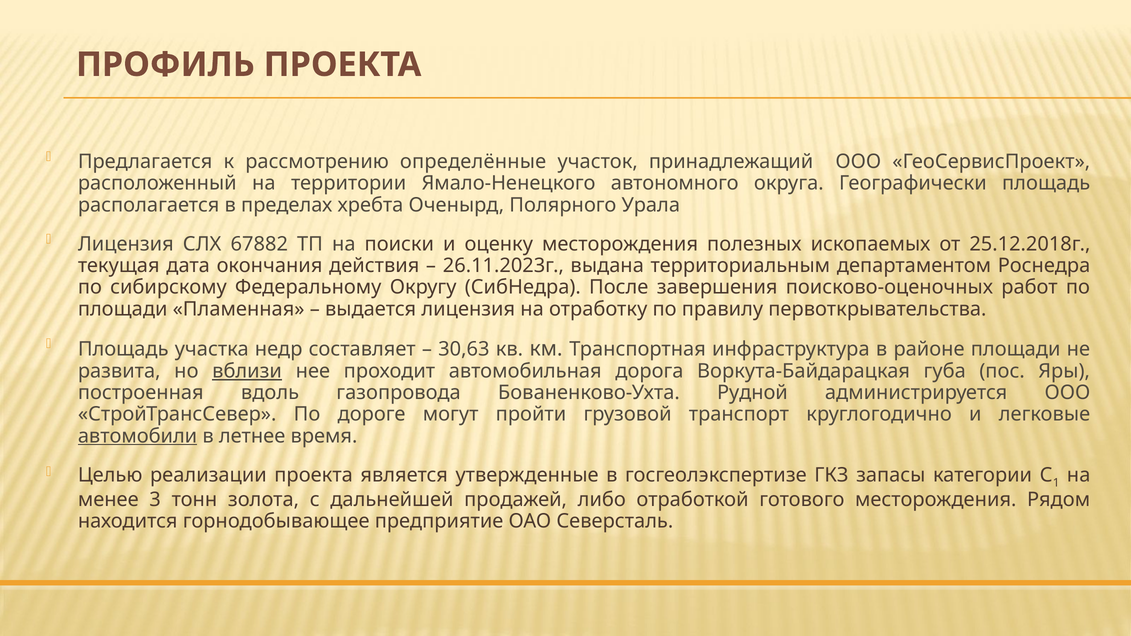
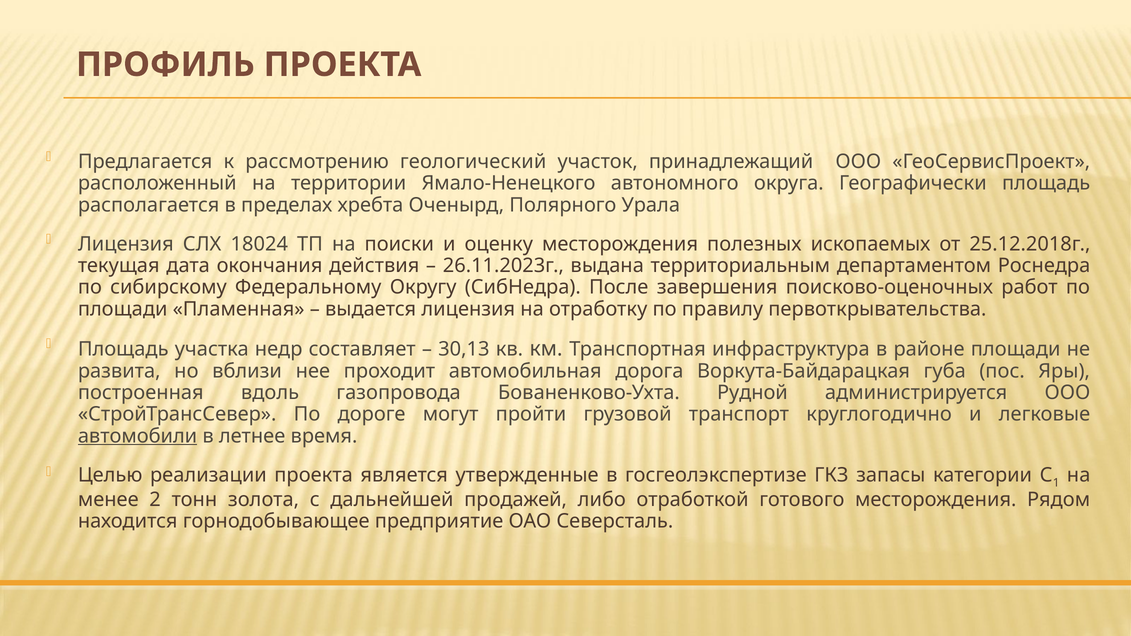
определённые: определённые -> геологический (473, 162)
67882: 67882 -> 18024 (259, 244)
30,63: 30,63 -> 30,13 (464, 349)
вблизи underline: present -> none (247, 371)
3: 3 -> 2 (155, 500)
